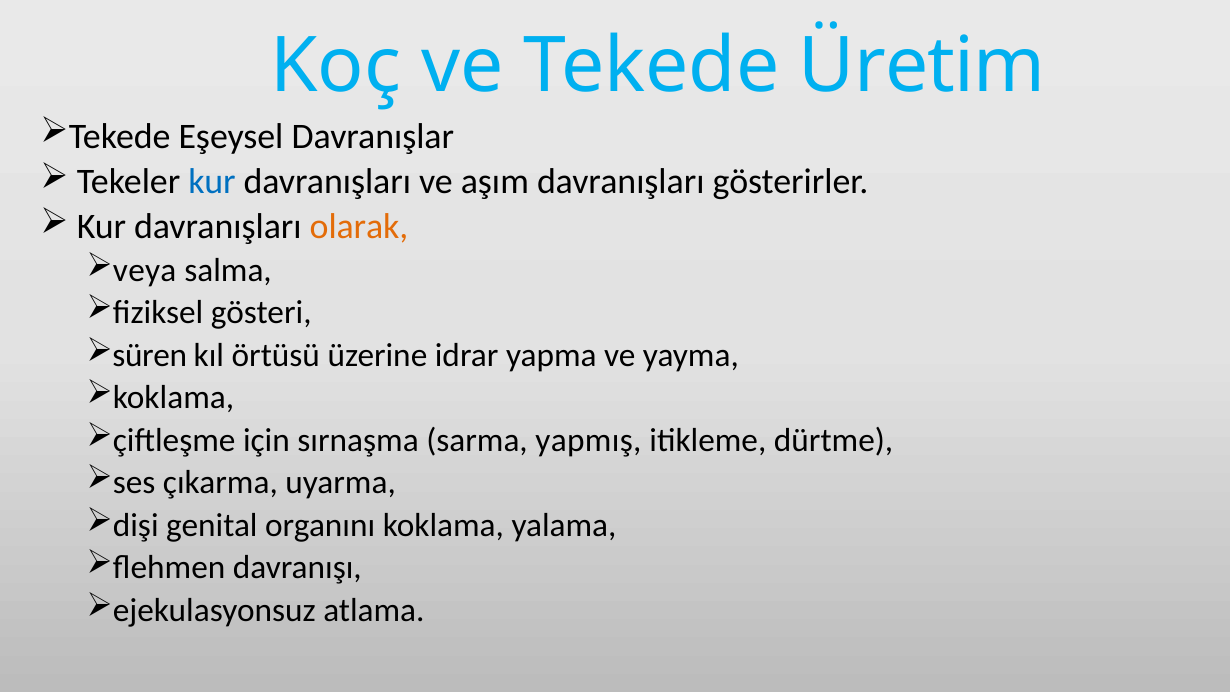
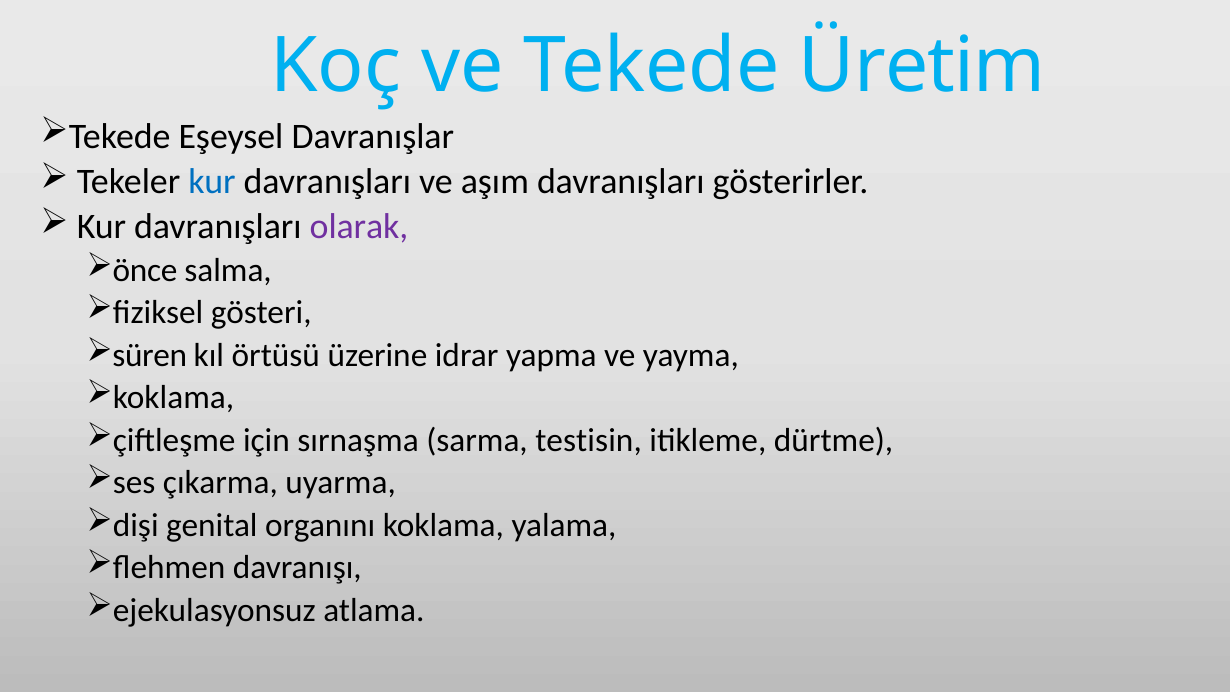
olarak colour: orange -> purple (359, 226)
veya: veya -> önce (145, 270)
yapmış: yapmış -> testisin (589, 440)
